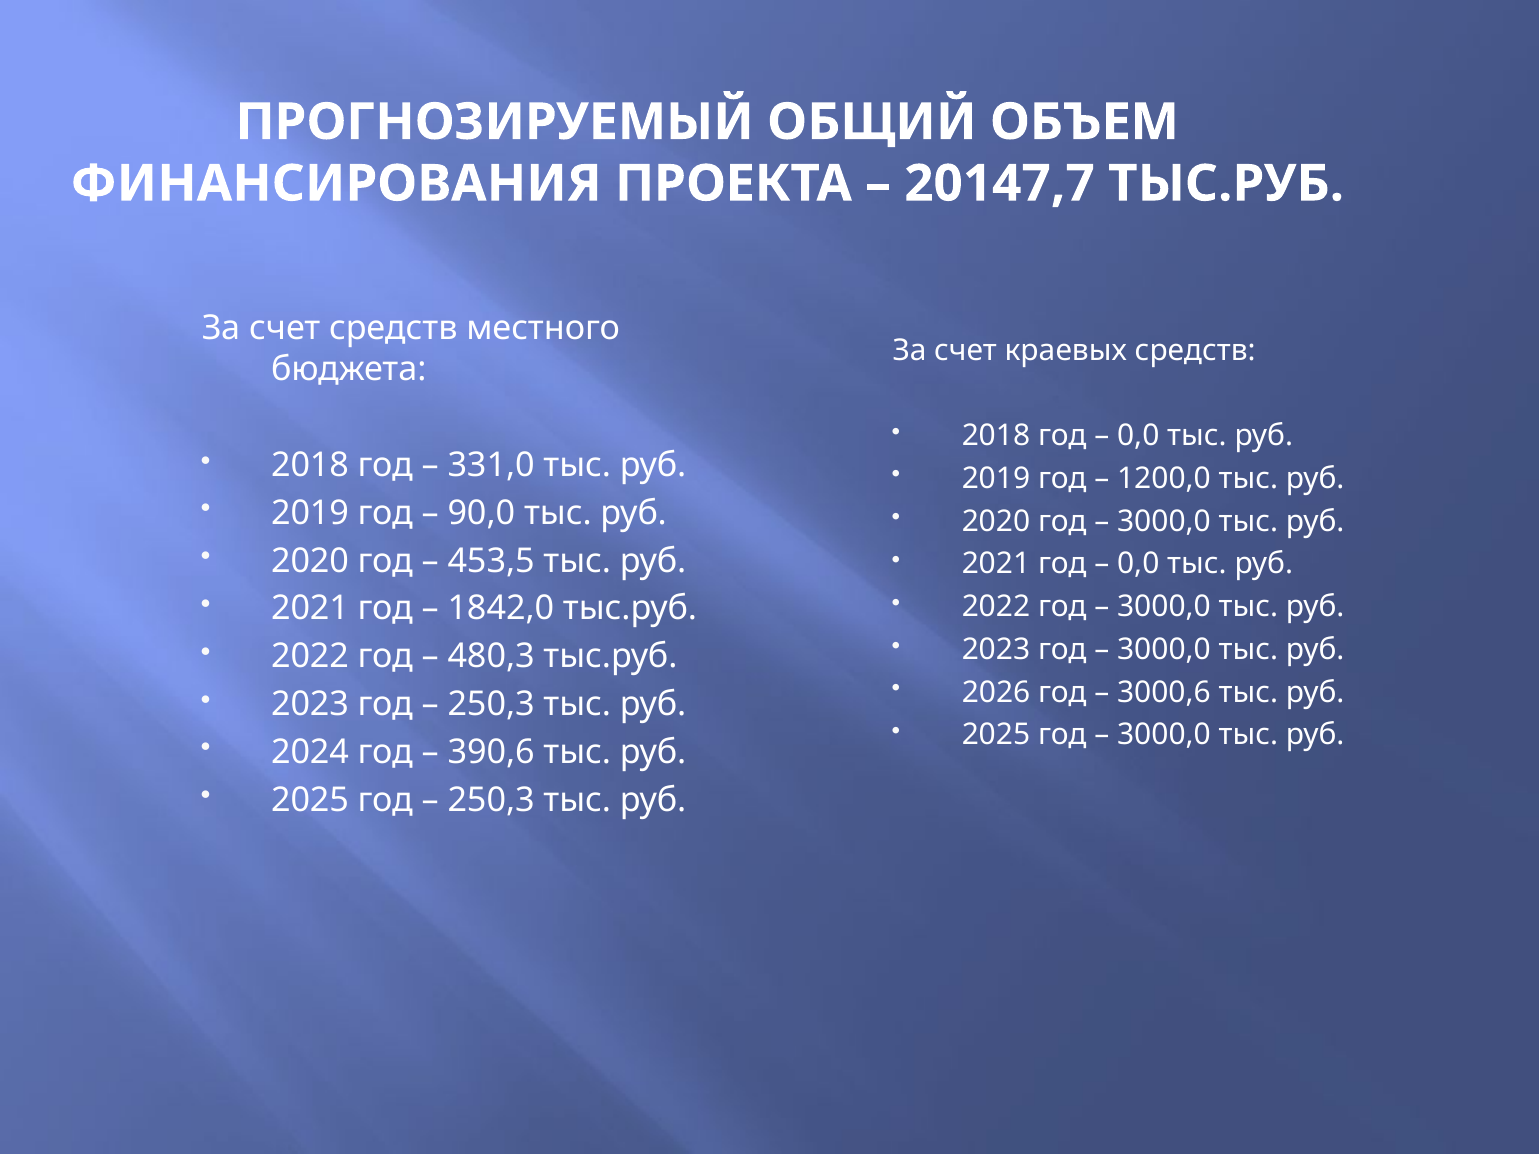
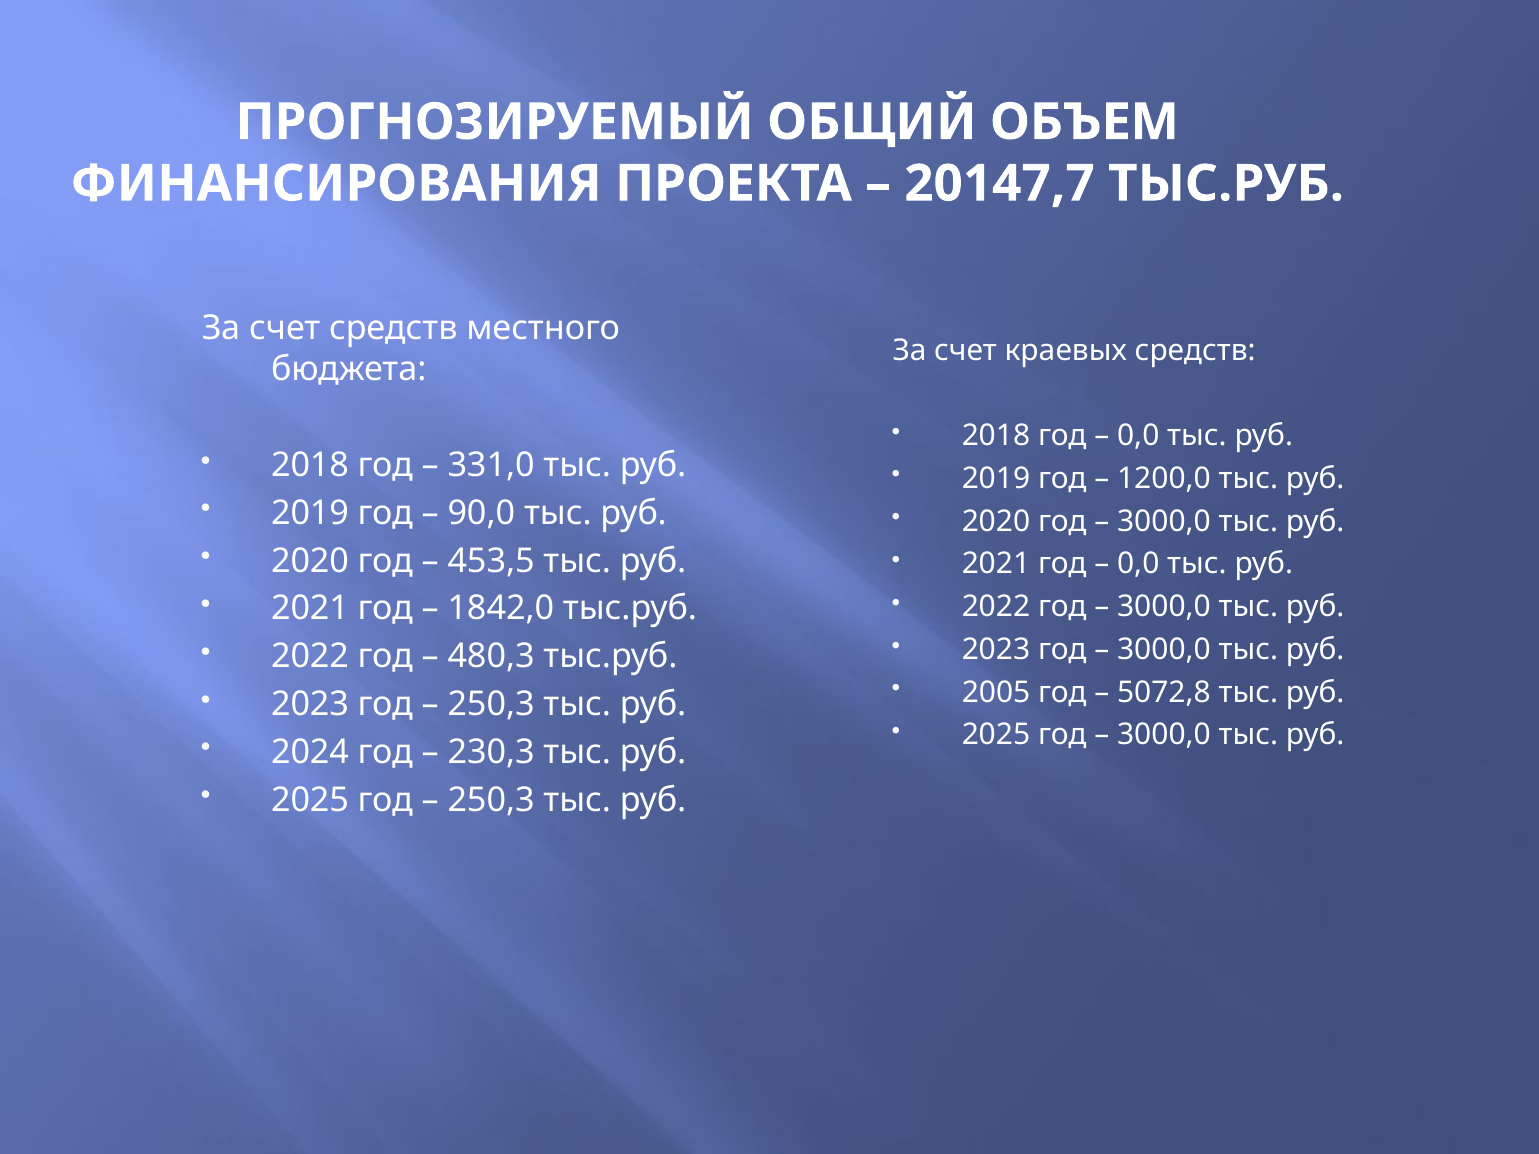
2026: 2026 -> 2005 (996, 692)
3000,6: 3000,6 -> 5072,8 (1164, 692)
390,6: 390,6 -> 230,3 (491, 752)
